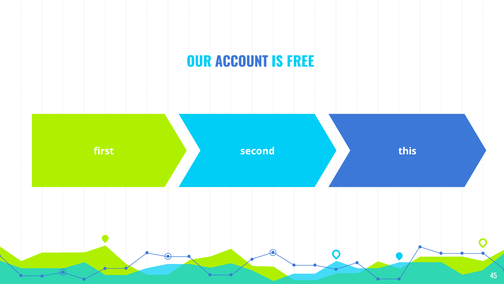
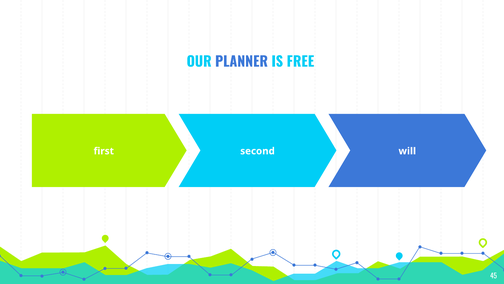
ACCOUNT: ACCOUNT -> PLANNER (242, 62)
this: this -> will (407, 151)
